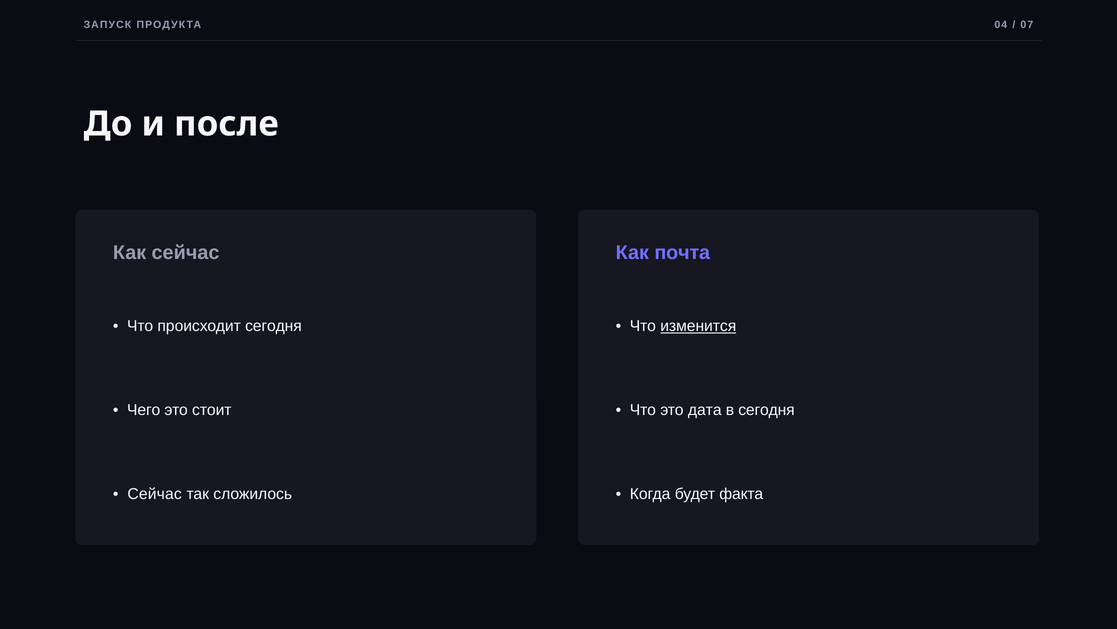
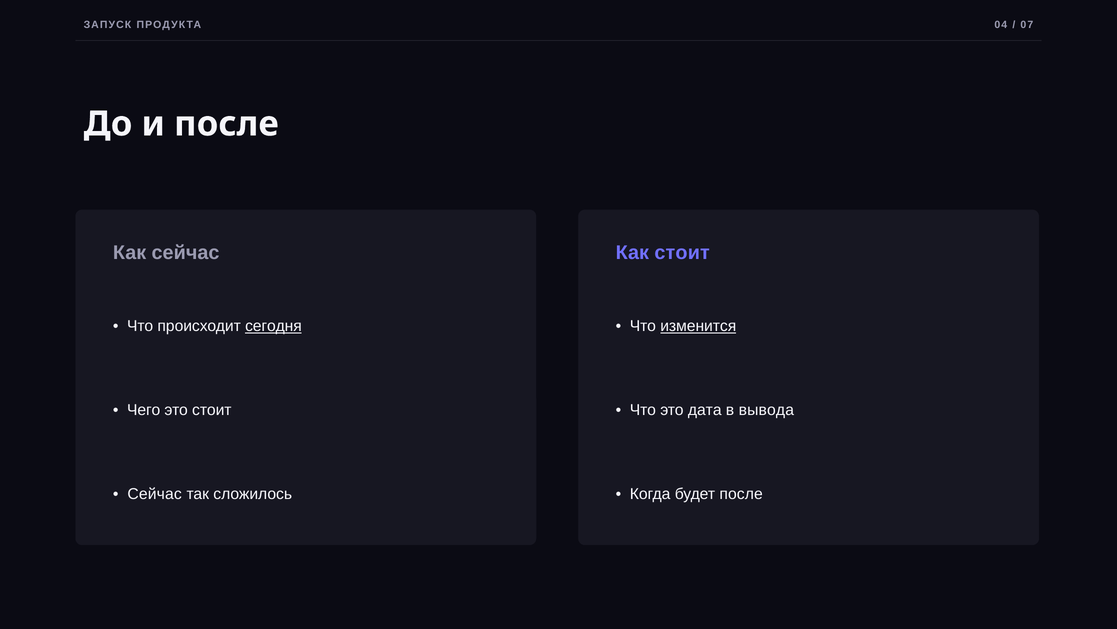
Как почта: почта -> стоит (682, 253)
сегодня underline: none -> present (273, 326)
в сегодня: сегодня -> вывода (766, 410)
будет факта: факта -> после (741, 493)
